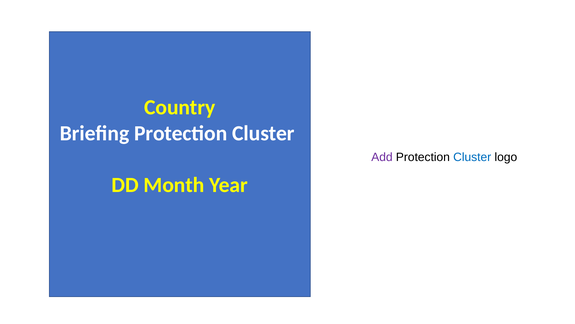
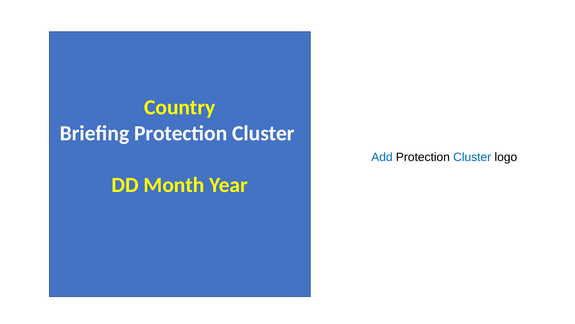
Add colour: purple -> blue (382, 157)
